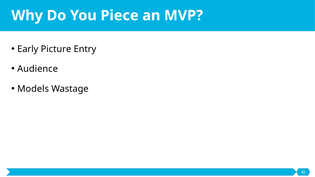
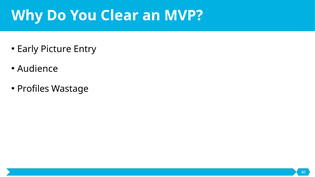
Piece: Piece -> Clear (119, 16)
Models: Models -> Profiles (33, 89)
